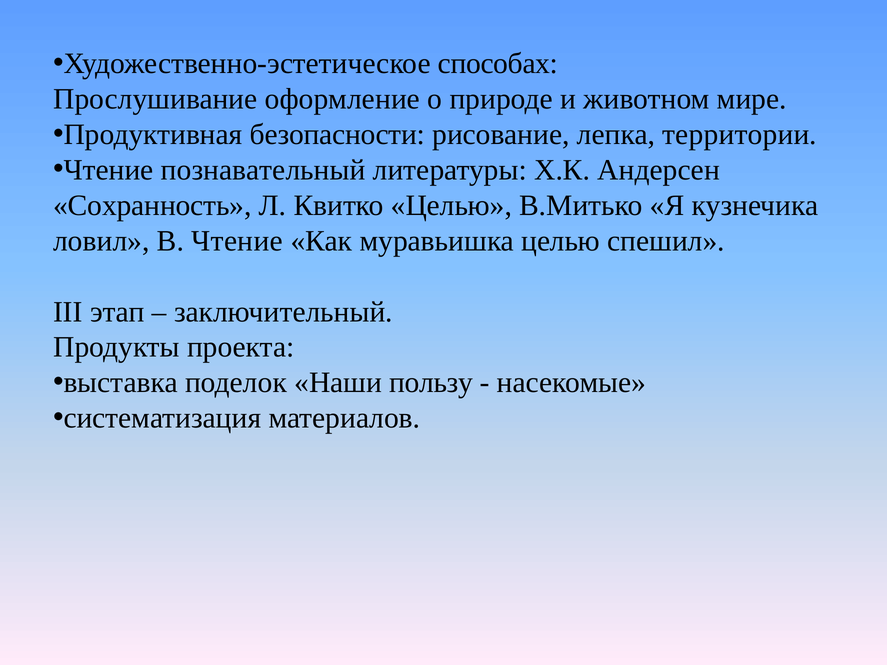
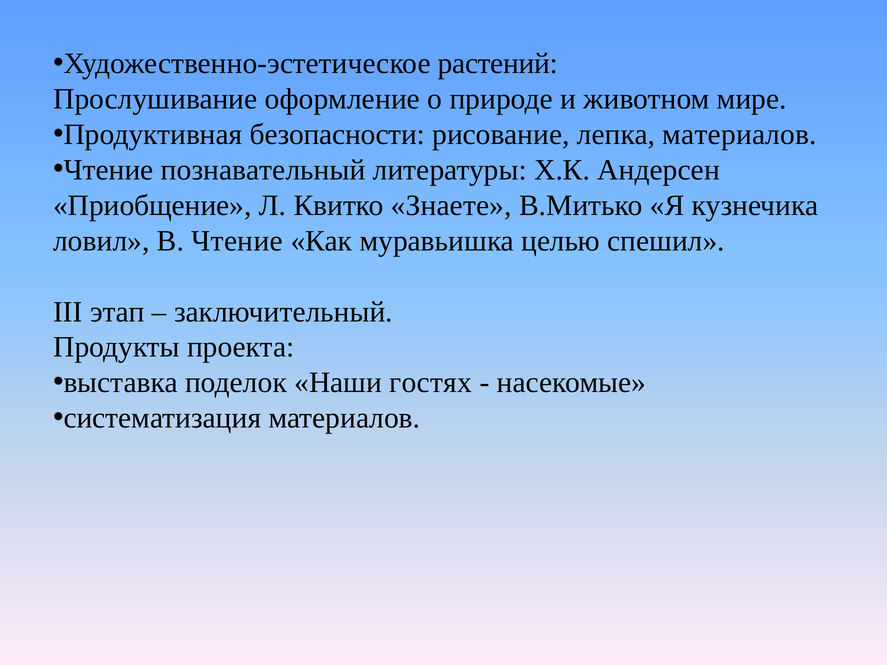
способах: способах -> растений (498, 64)
лепка территории: территории -> материалов (740, 134)
Сохранность: Сохранность -> Приобщение (152, 205)
Квитко Целью: Целью -> Знаете (451, 205)
пользу: пользу -> гостях (431, 383)
